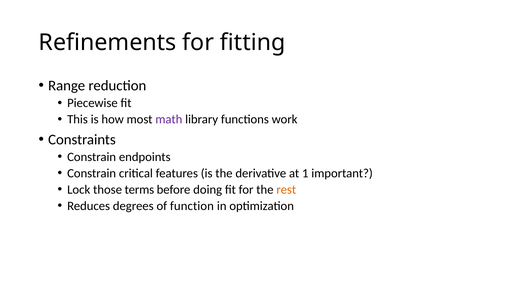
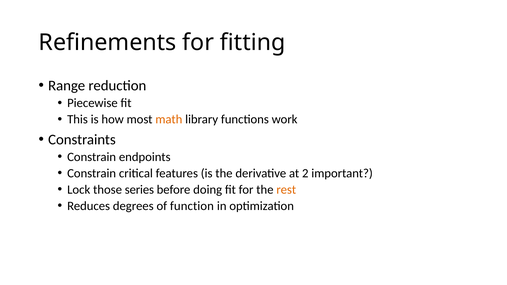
math colour: purple -> orange (169, 120)
1: 1 -> 2 (305, 173)
terms: terms -> series (139, 190)
